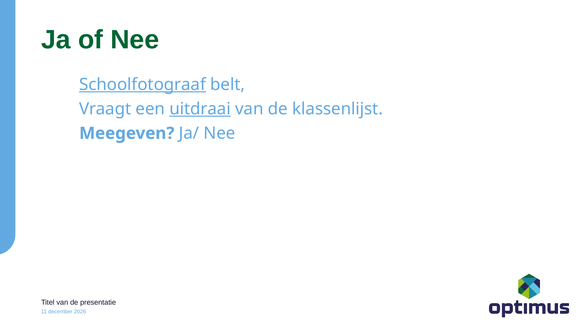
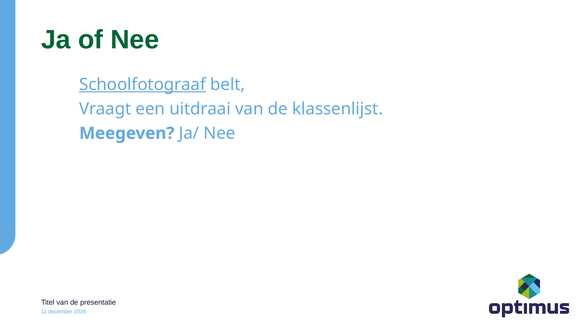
uitdraai underline: present -> none (200, 109)
